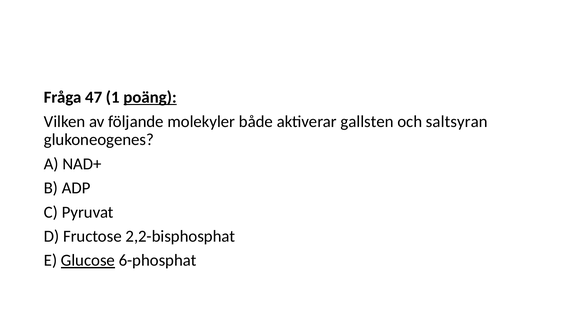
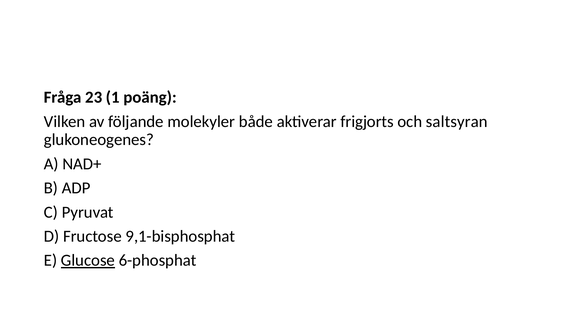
47: 47 -> 23 (94, 97)
poäng underline: present -> none (150, 97)
gallsten: gallsten -> frigjorts (367, 122)
2,2-bisphosphat: 2,2-bisphosphat -> 9,1-bisphosphat (180, 236)
